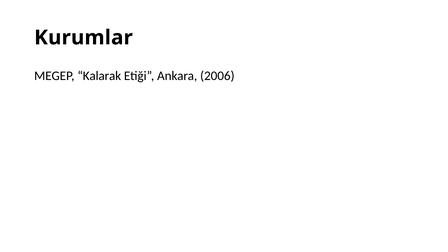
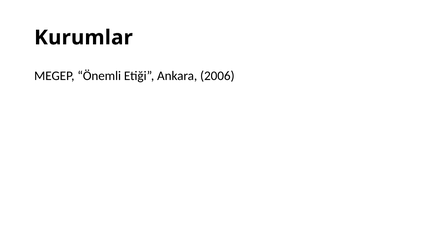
Kalarak: Kalarak -> Önemli (99, 76)
